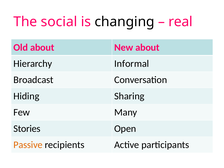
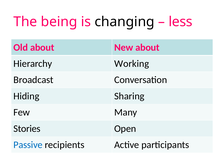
social: social -> being (59, 22)
real: real -> less (181, 22)
Informal: Informal -> Working (132, 64)
Passive colour: orange -> blue (28, 145)
